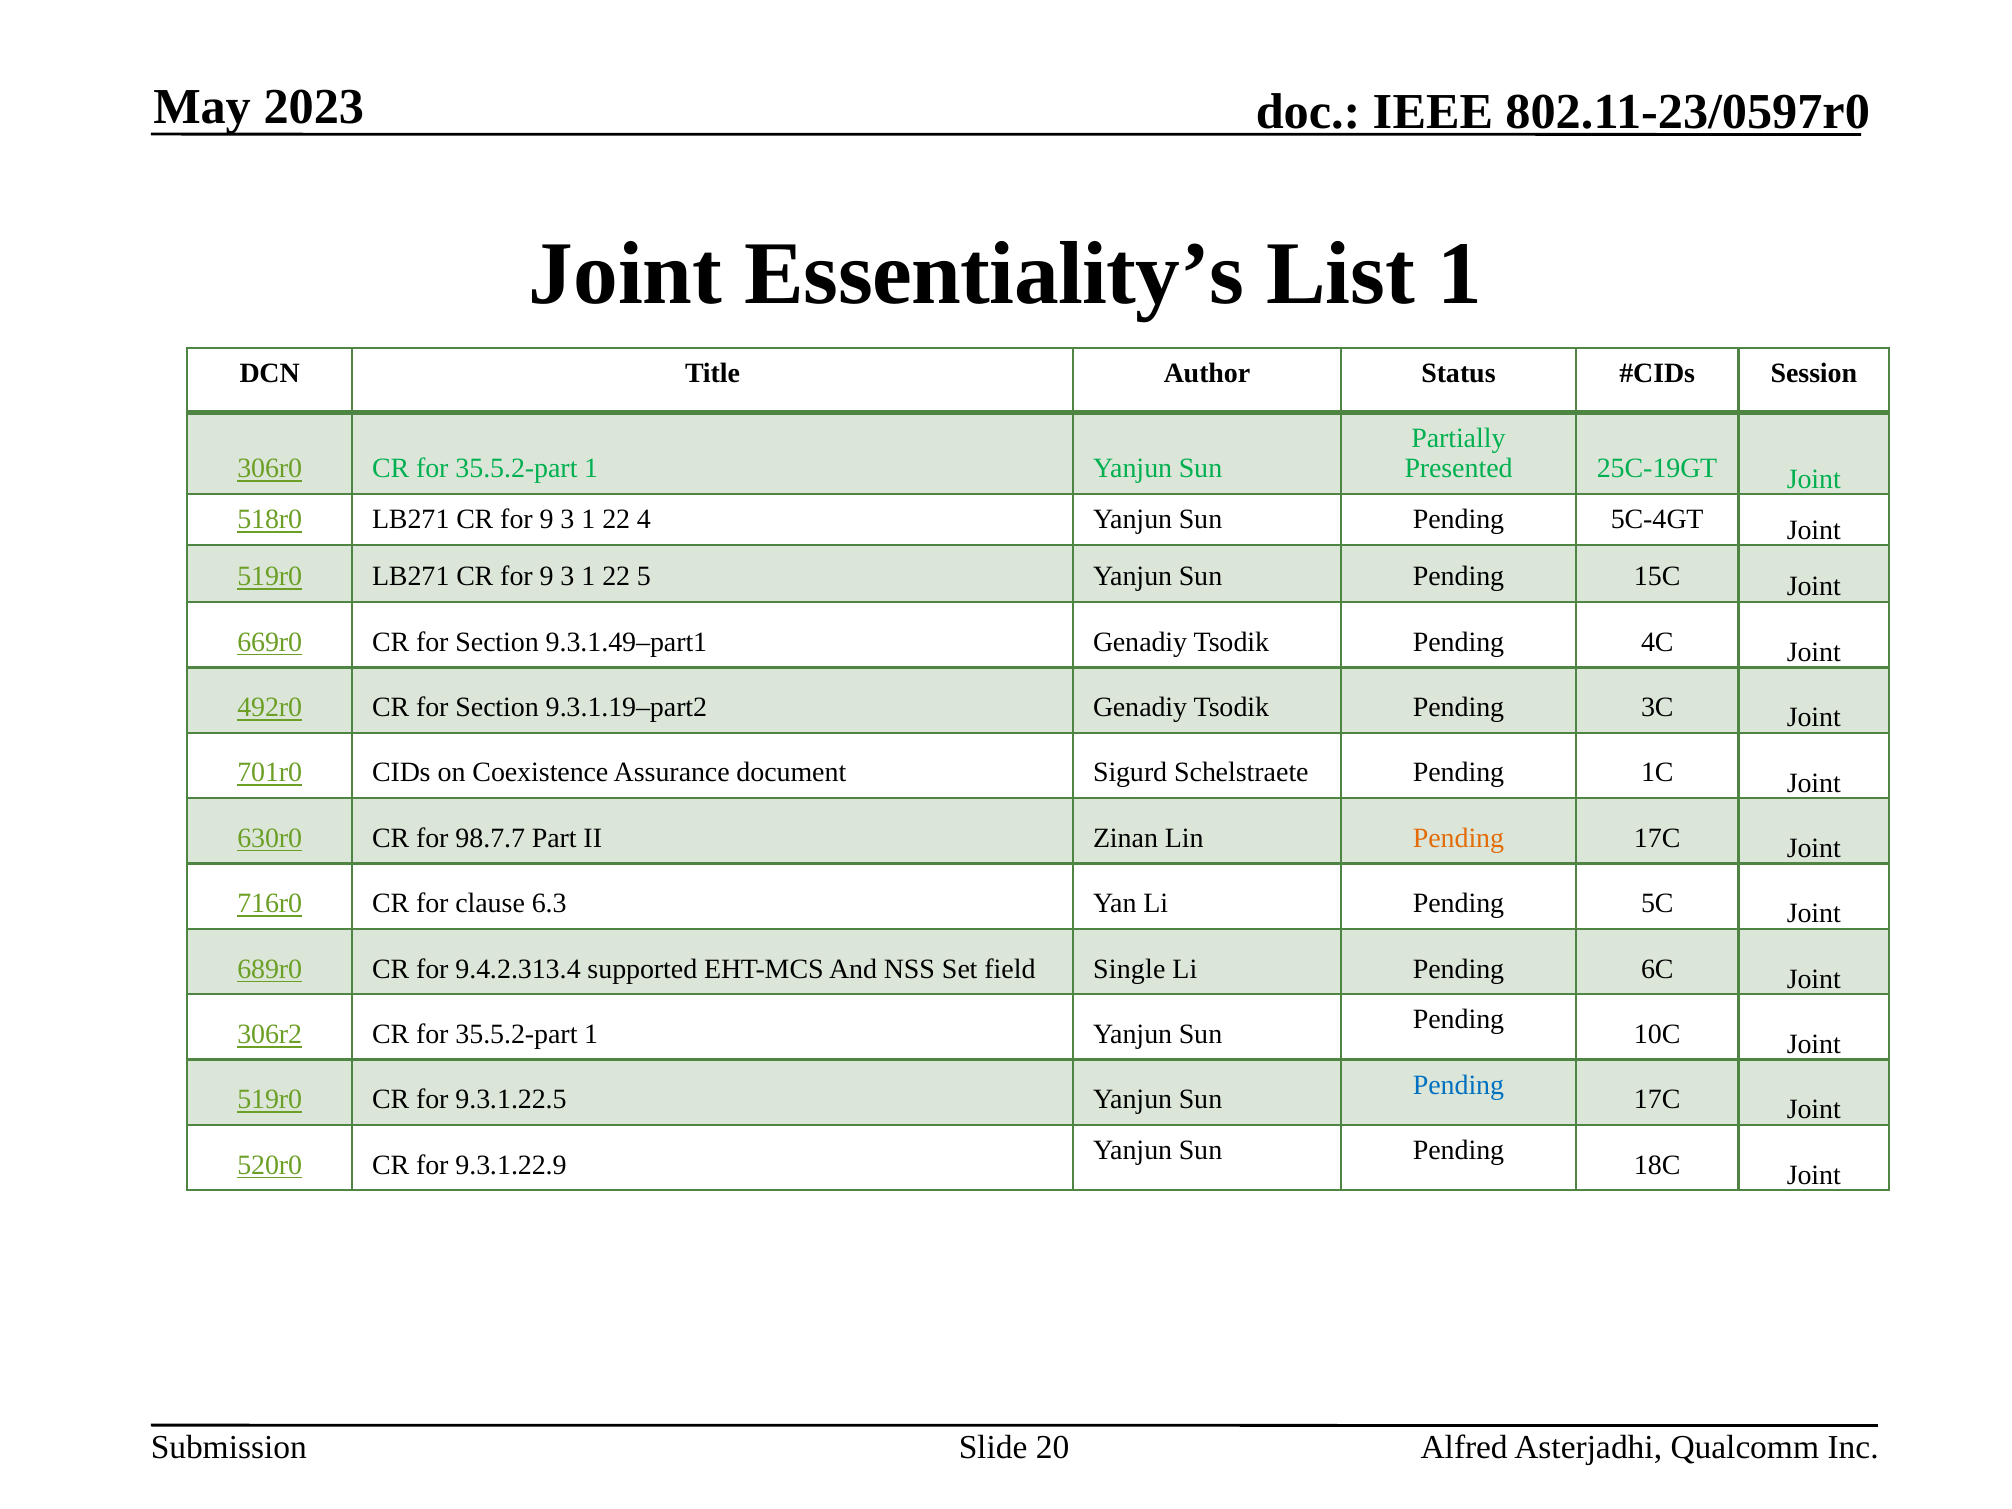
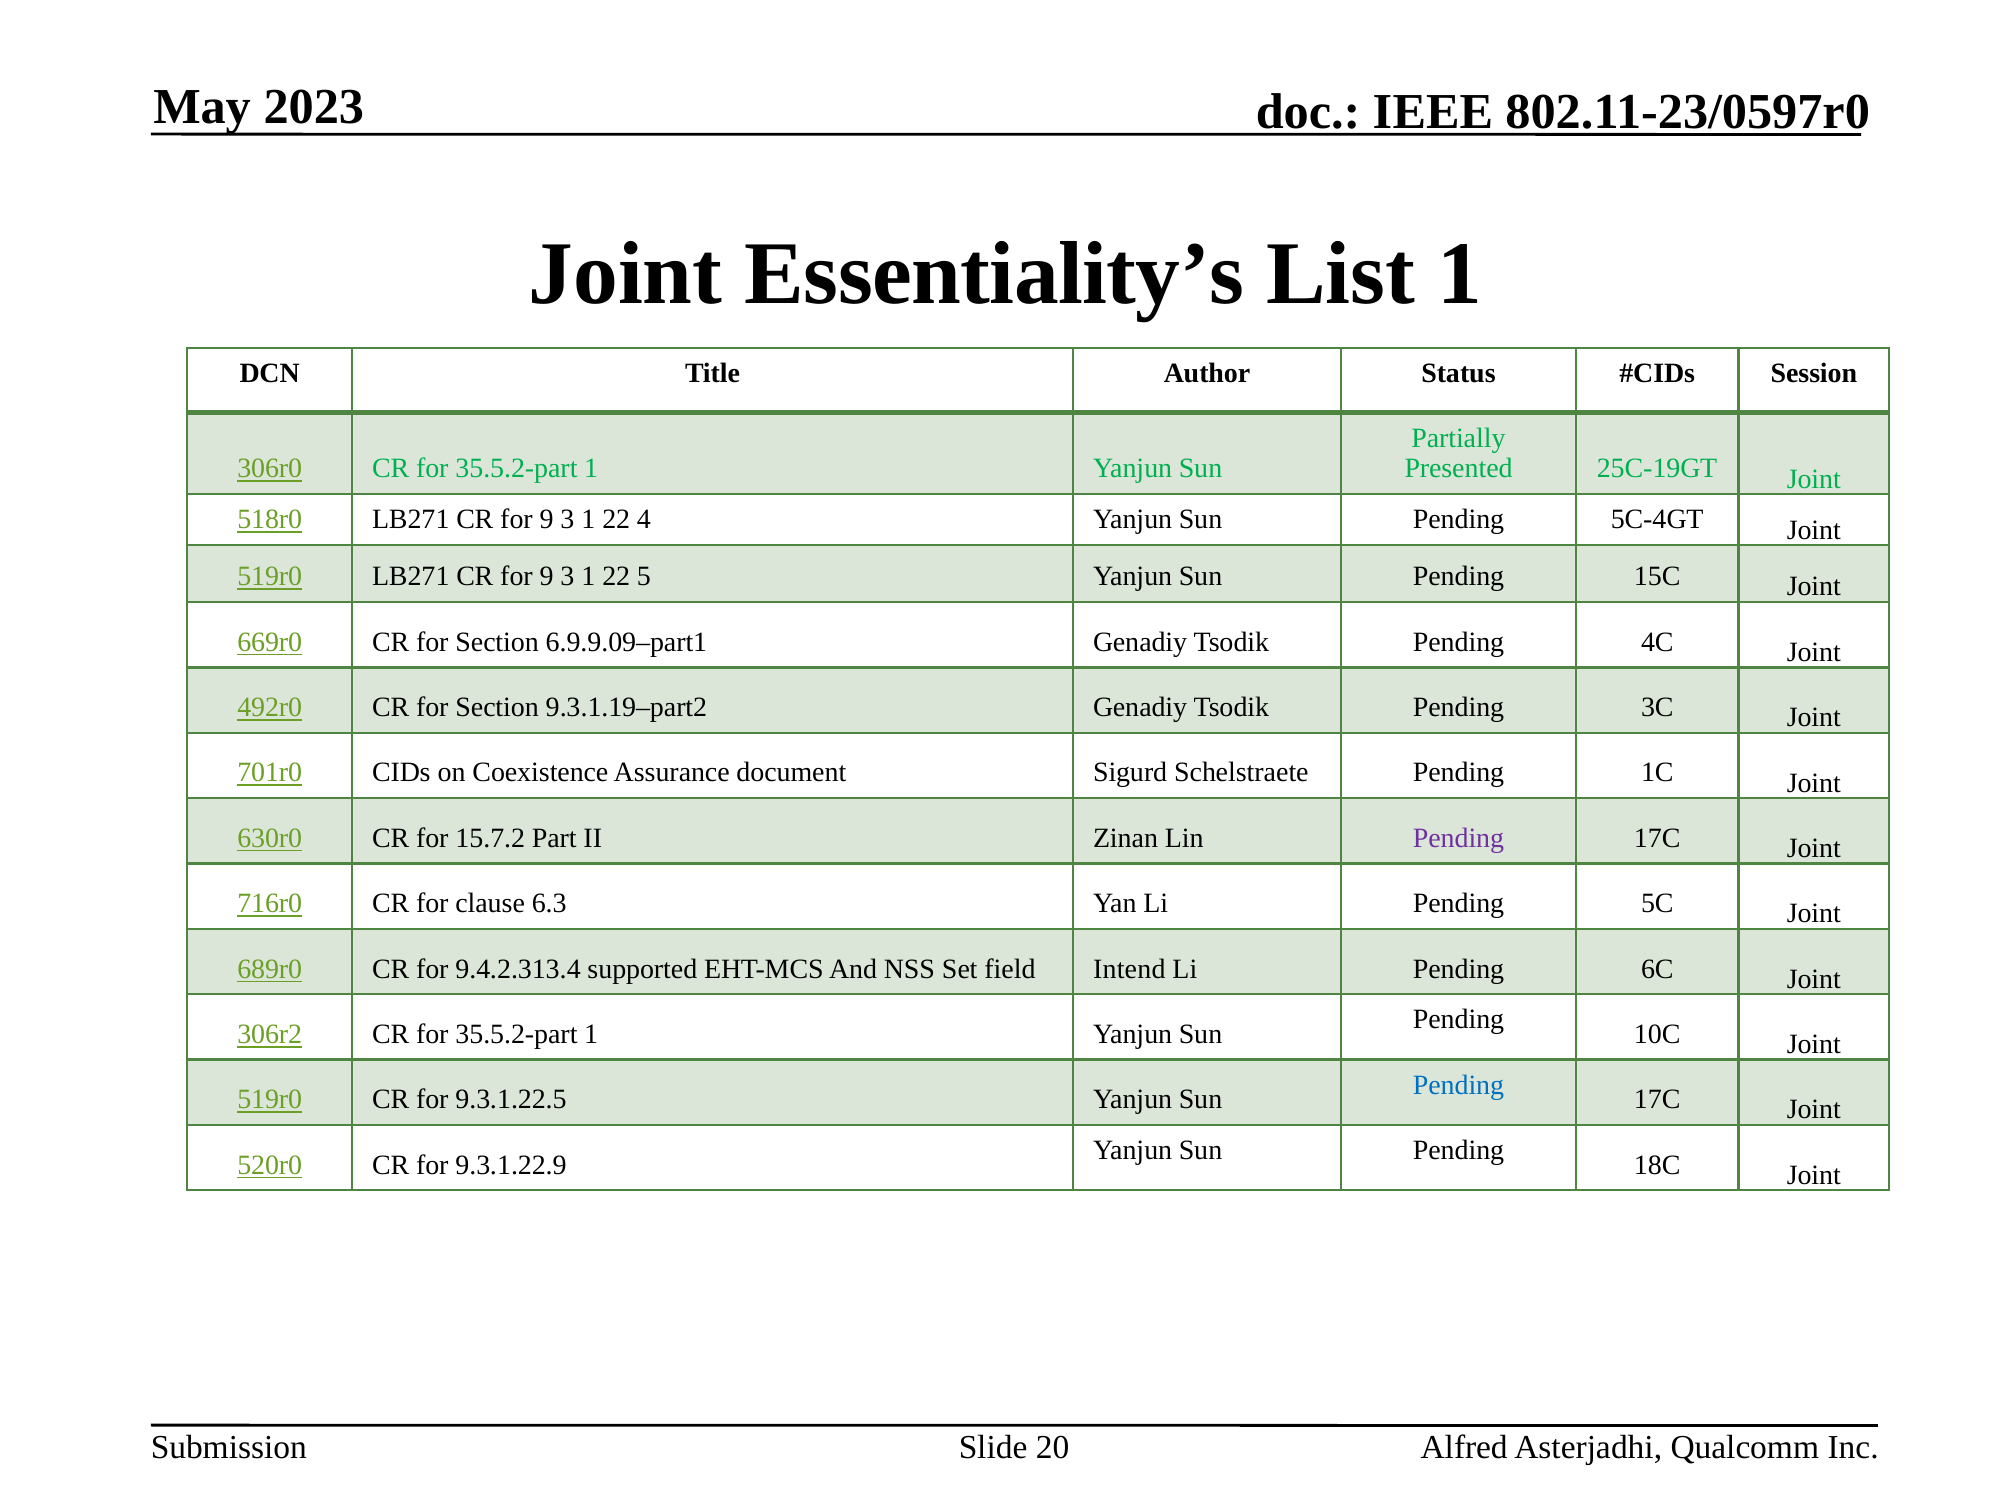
9.3.1.49–part1: 9.3.1.49–part1 -> 6.9.9.09–part1 (626, 642)
98.7.7: 98.7.7 -> 15.7.2 (490, 838)
Pending colour: orange -> purple (1459, 838)
Single: Single -> Intend (1129, 969)
